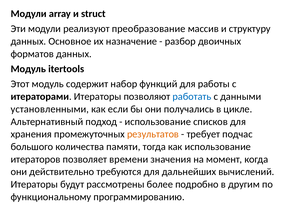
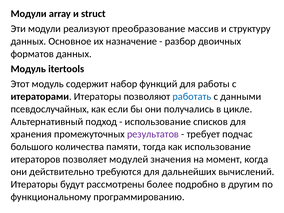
установленными: установленными -> псевдослучайных (50, 109)
результатов colour: orange -> purple (153, 134)
времени: времени -> модулей (129, 159)
